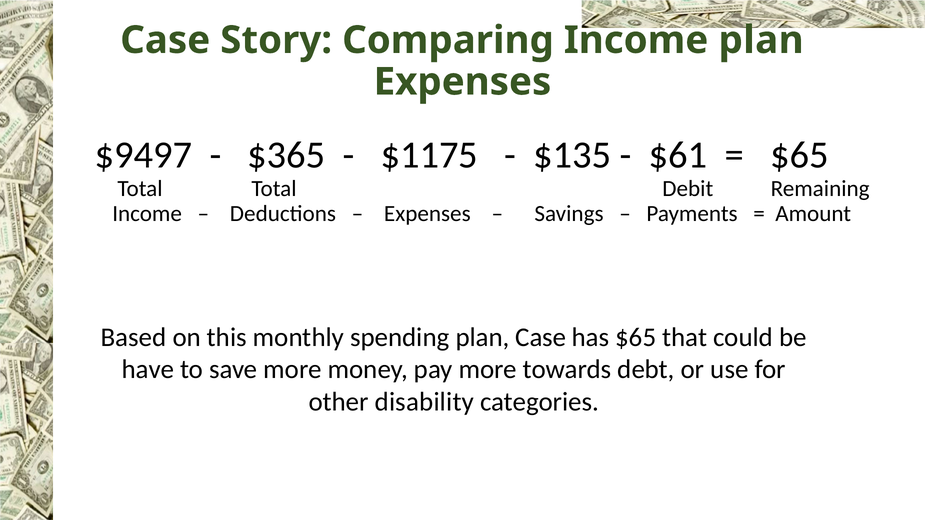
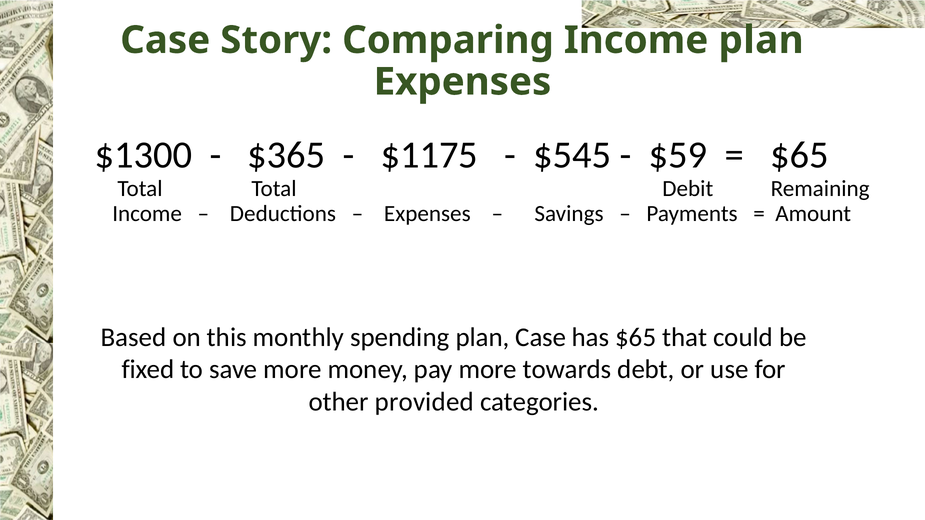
$9497: $9497 -> $1300 (144, 155)
$135: $135 -> $545 (572, 155)
$61: $61 -> $59 (678, 155)
have: have -> fixed (148, 370)
disability: disability -> provided (424, 402)
